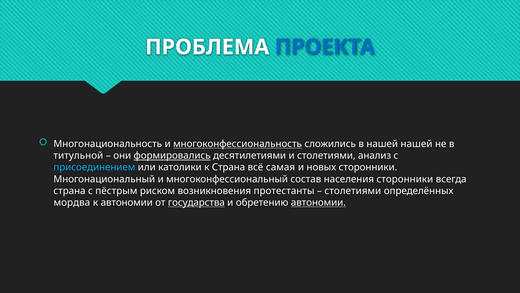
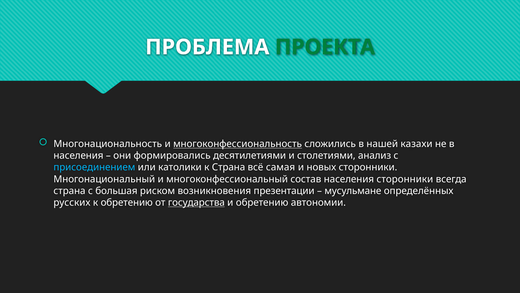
ПРОЕКТА colour: blue -> green (325, 47)
нашей нашей: нашей -> казахи (417, 144)
титульной: титульной -> населения (78, 155)
формировались underline: present -> none (172, 155)
пёстрым: пёстрым -> большая (116, 191)
протестанты: протестанты -> презентации (284, 191)
столетиями: столетиями -> мусульмане (353, 191)
мордва: мордва -> русских (72, 202)
к автономии: автономии -> обретению (127, 202)
автономии underline: present -> none (318, 202)
